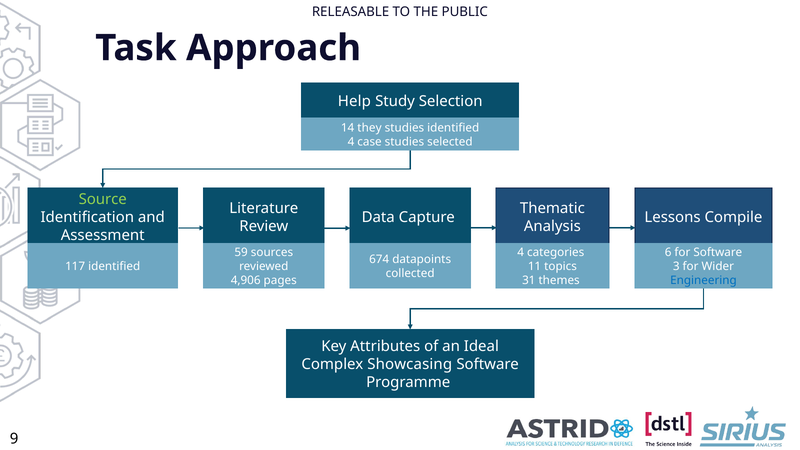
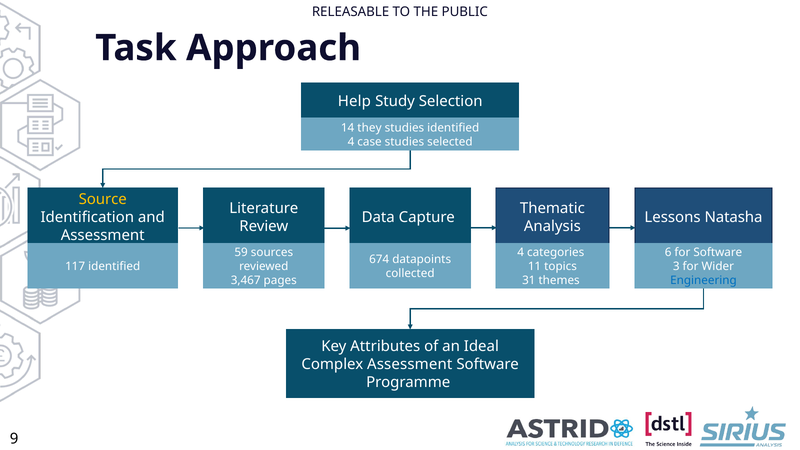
Source colour: light green -> yellow (103, 199)
Compile: Compile -> Natasha (733, 217)
4,906: 4,906 -> 3,467 (246, 280)
Complex Showcasing: Showcasing -> Assessment (410, 364)
